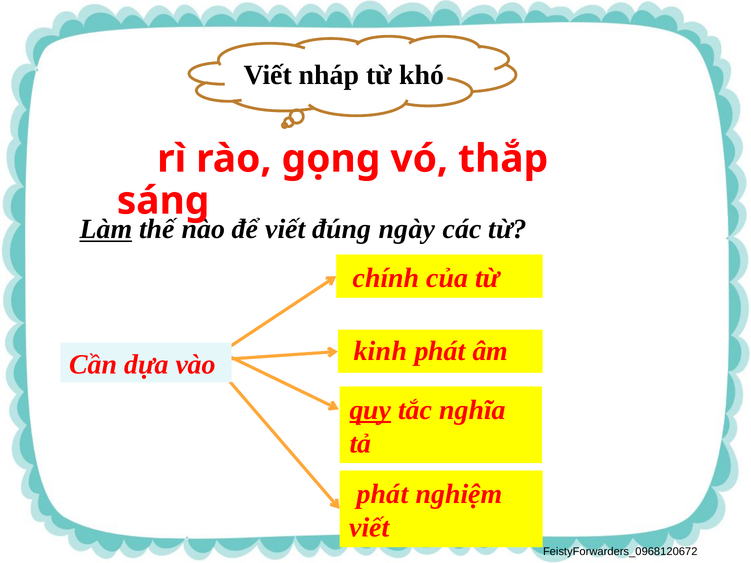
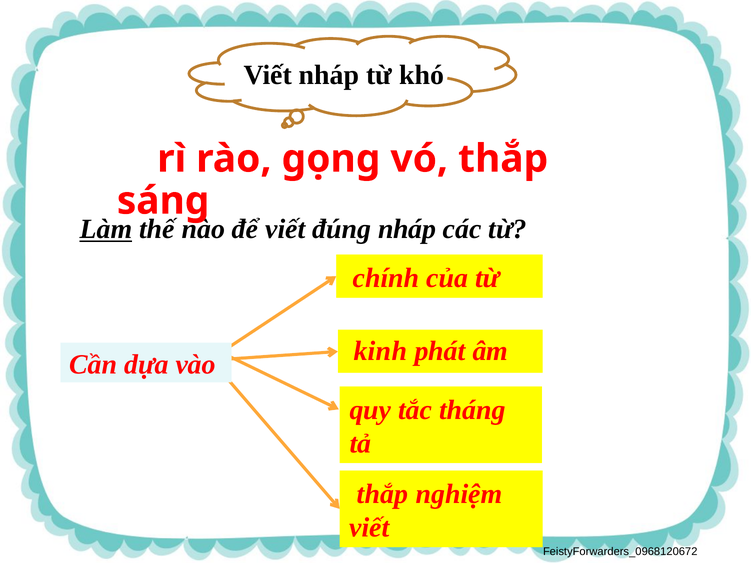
đúng ngày: ngày -> nháp (407, 229)
quy underline: present -> none (370, 410)
nghĩa: nghĩa -> tháng (472, 410)
phát: phát -> thắp (382, 494)
